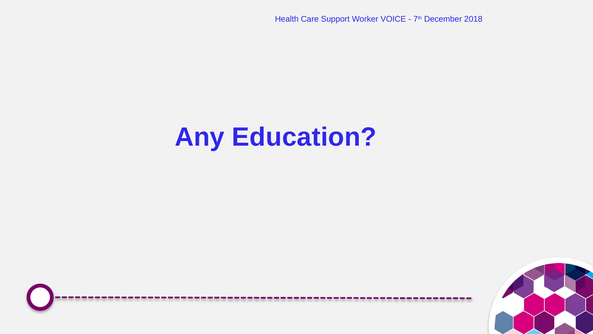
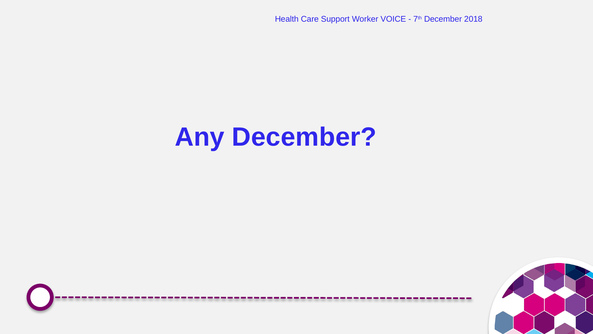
Any Education: Education -> December (304, 137)
